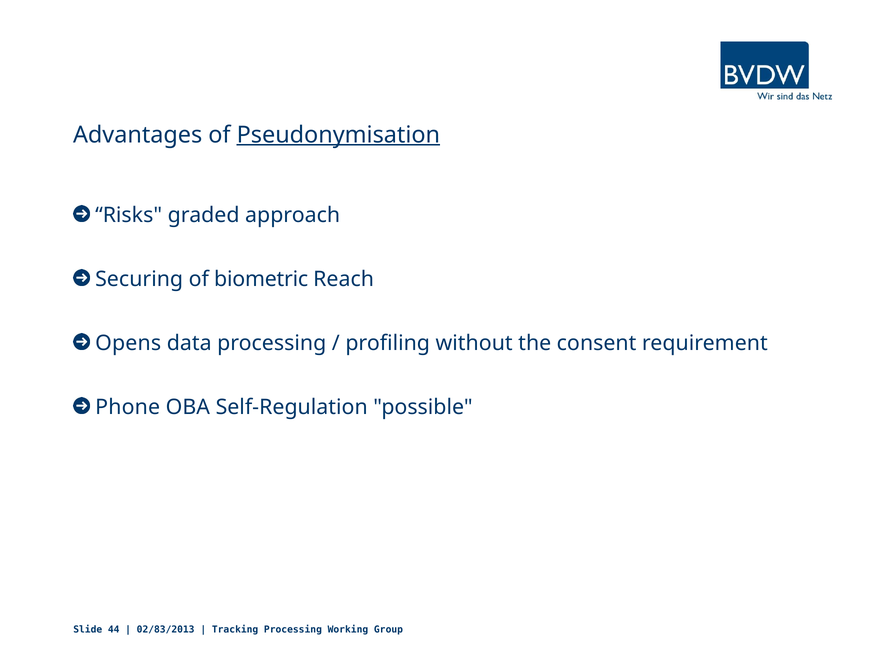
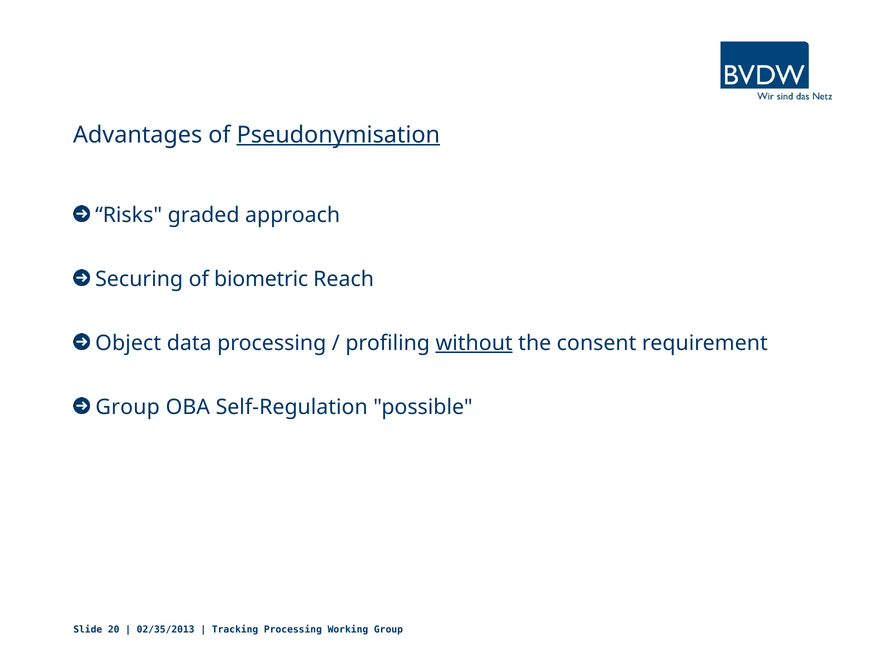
Opens: Opens -> Object (128, 343)
without underline: none -> present (474, 343)
Phone: Phone -> Group (128, 407)
44: 44 -> 20 (114, 630)
02/83/2013: 02/83/2013 -> 02/35/2013 (166, 630)
